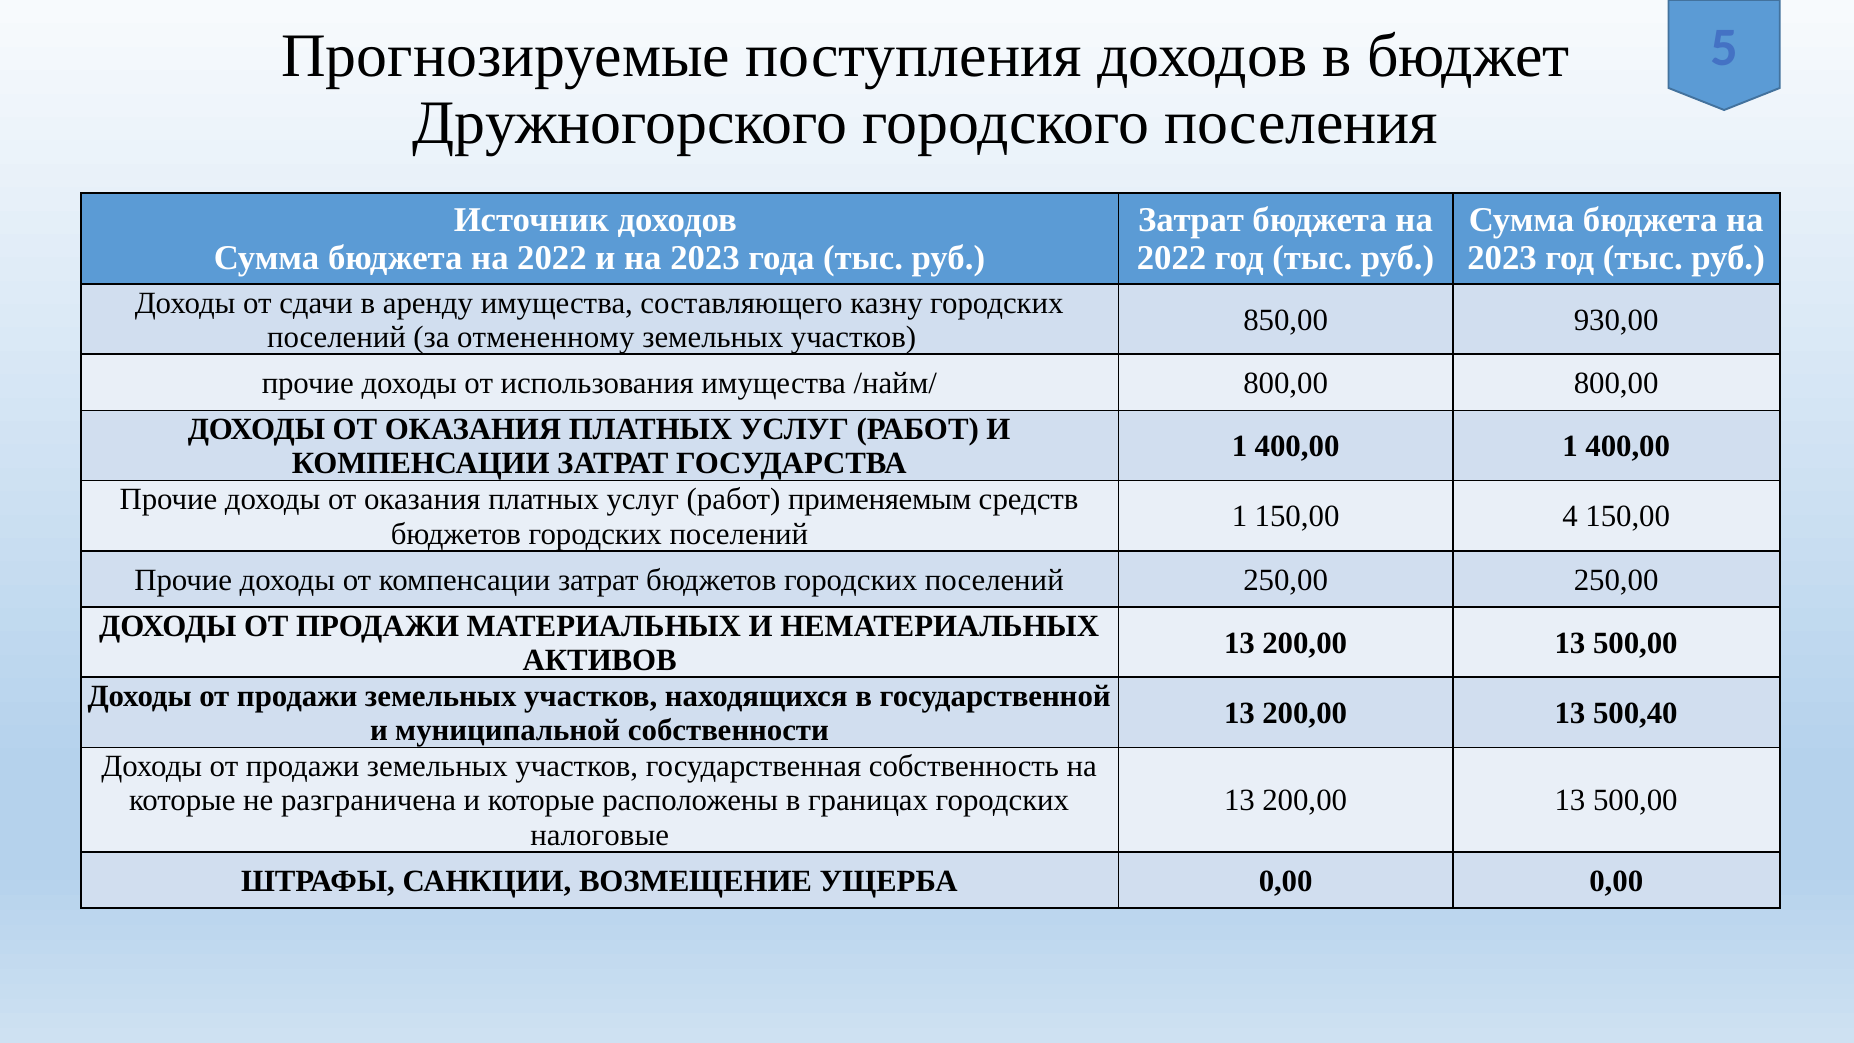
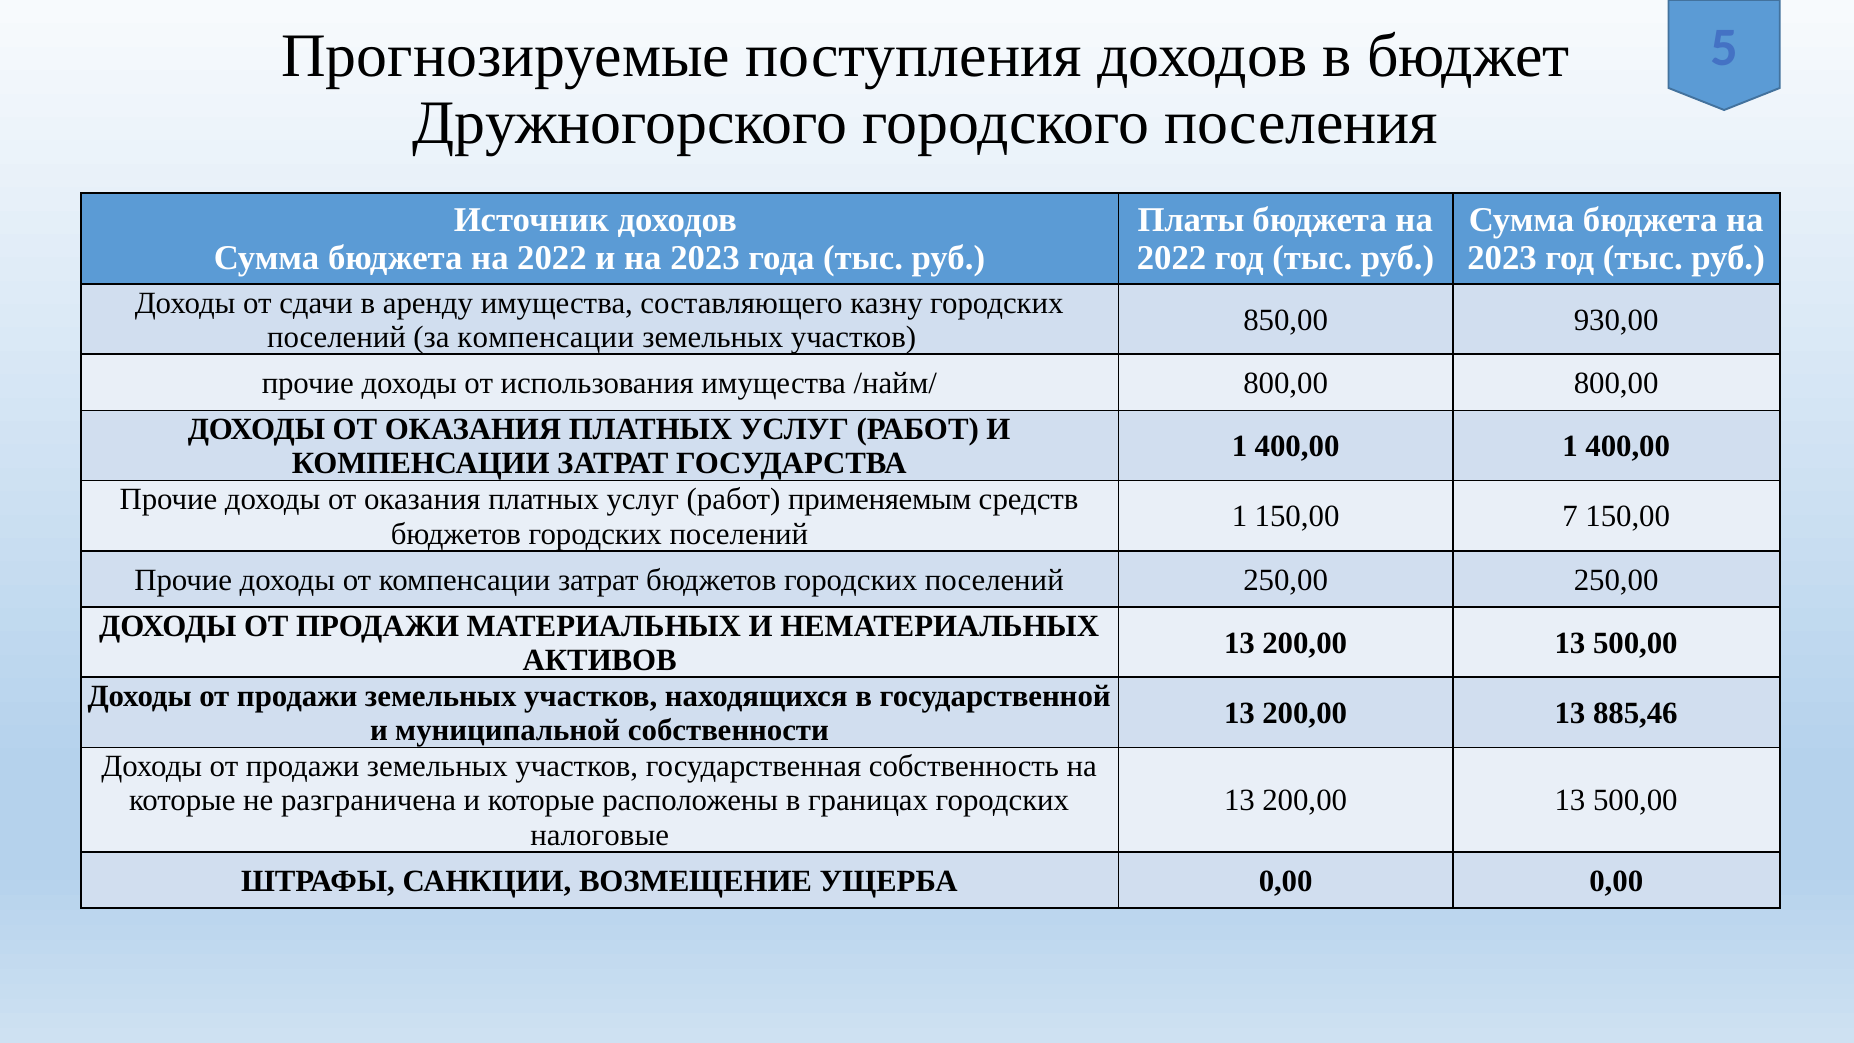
Затрат: Затрат -> Платы (1191, 220)
за отмененному: отмененному -> компенсации (546, 337)
4: 4 -> 7 (1570, 517)
500,40: 500,40 -> 885,46 (1635, 713)
